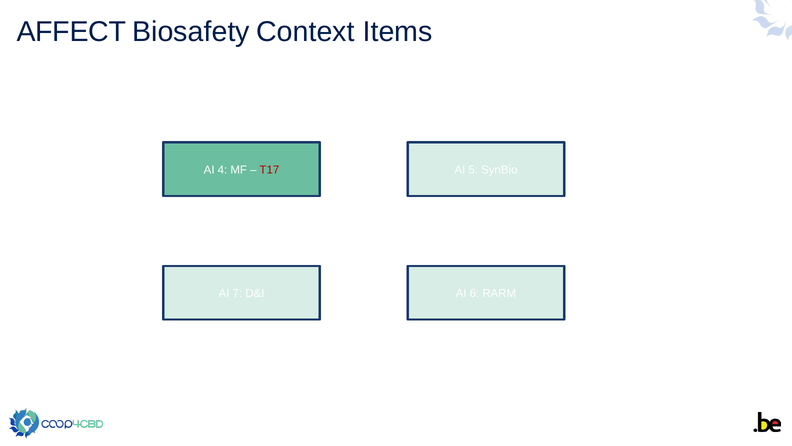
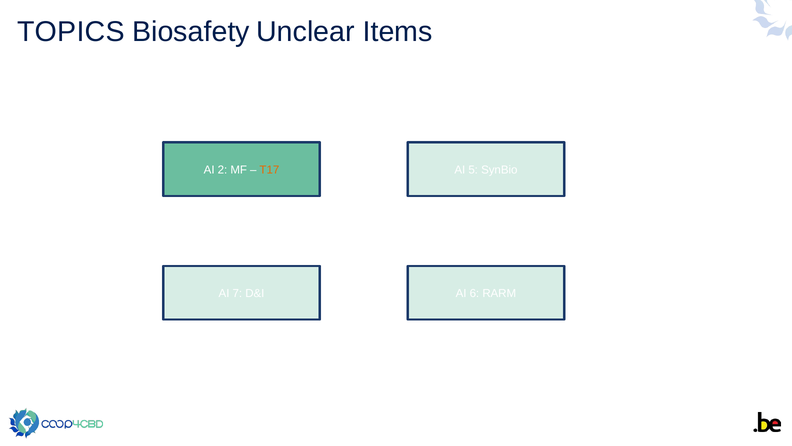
AFFECT: AFFECT -> TOPICS (71, 32)
Context: Context -> Unclear (305, 32)
4: 4 -> 2 (223, 170)
T17 colour: red -> orange (269, 170)
